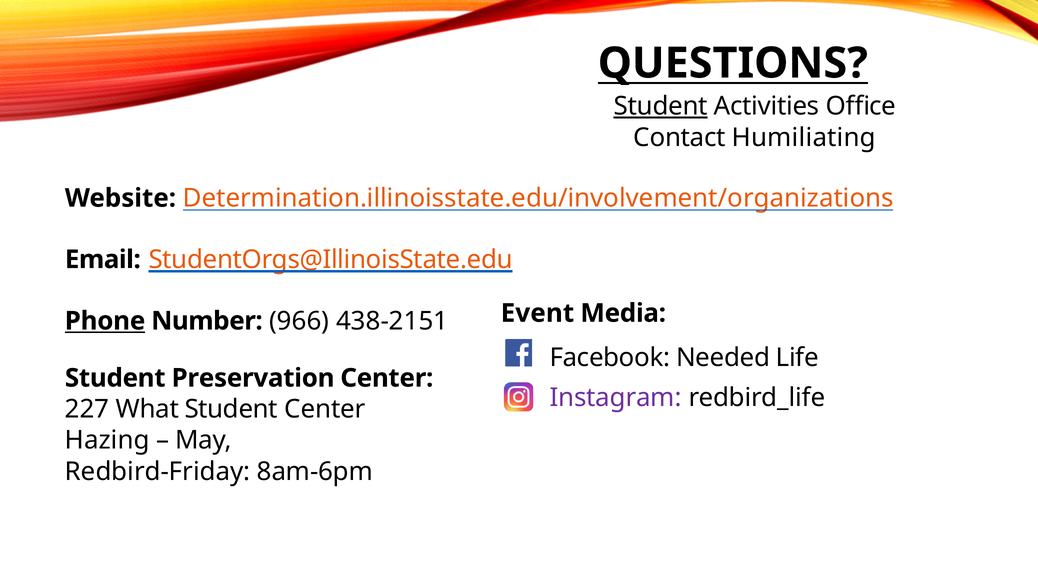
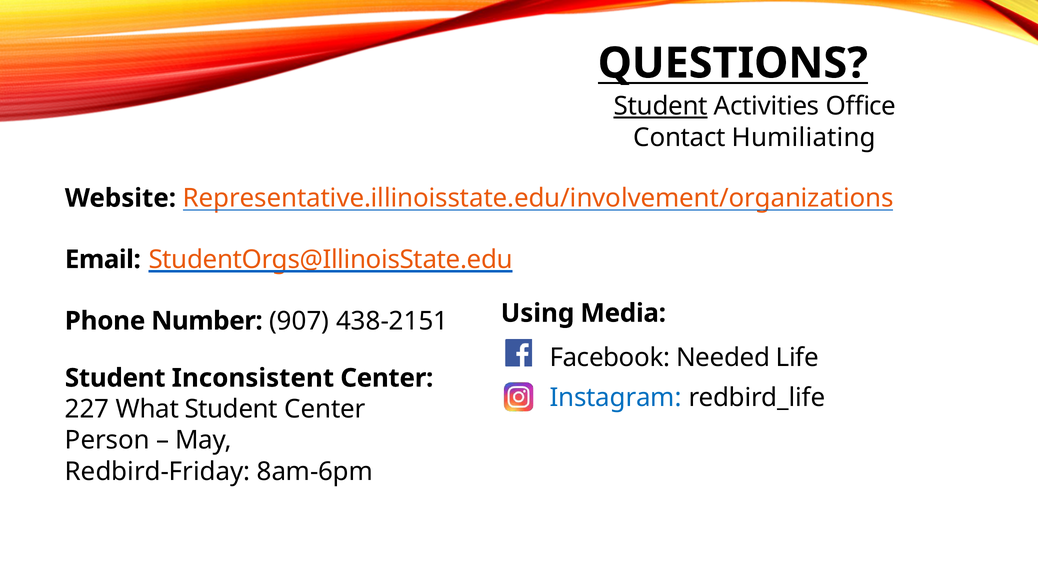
Determination.illinoisstate.edu/involvement/organizations: Determination.illinoisstate.edu/involvement/organizations -> Representative.illinoisstate.edu/involvement/organizations (538, 198)
Event: Event -> Using (537, 313)
Phone underline: present -> none (105, 321)
966: 966 -> 907 (299, 321)
Preservation: Preservation -> Inconsistent (253, 378)
Instagram colour: purple -> blue (616, 397)
Hazing: Hazing -> Person (107, 440)
